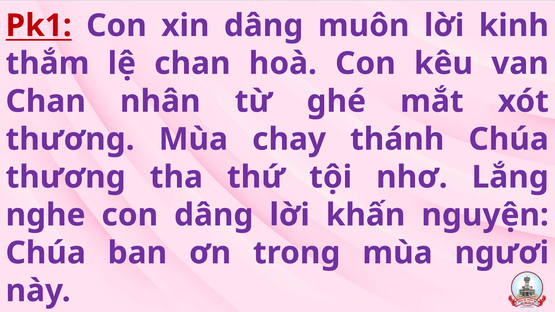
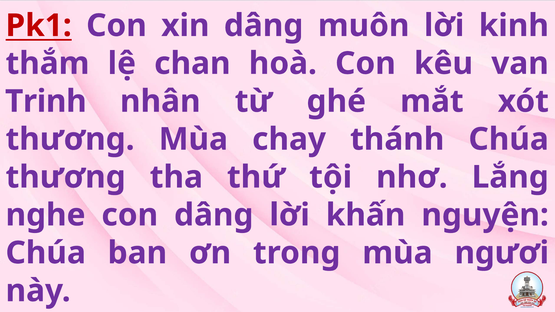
Chan: Chan -> Trinh (46, 101)
